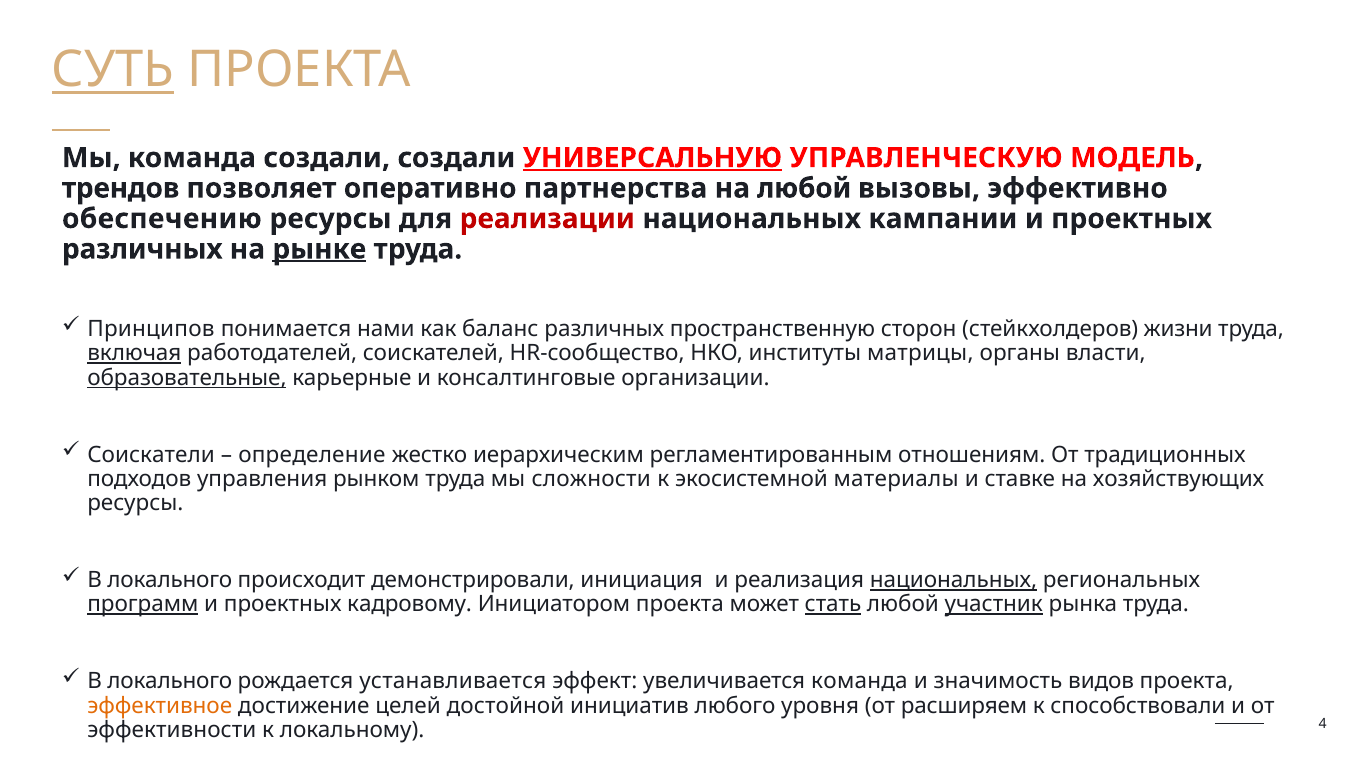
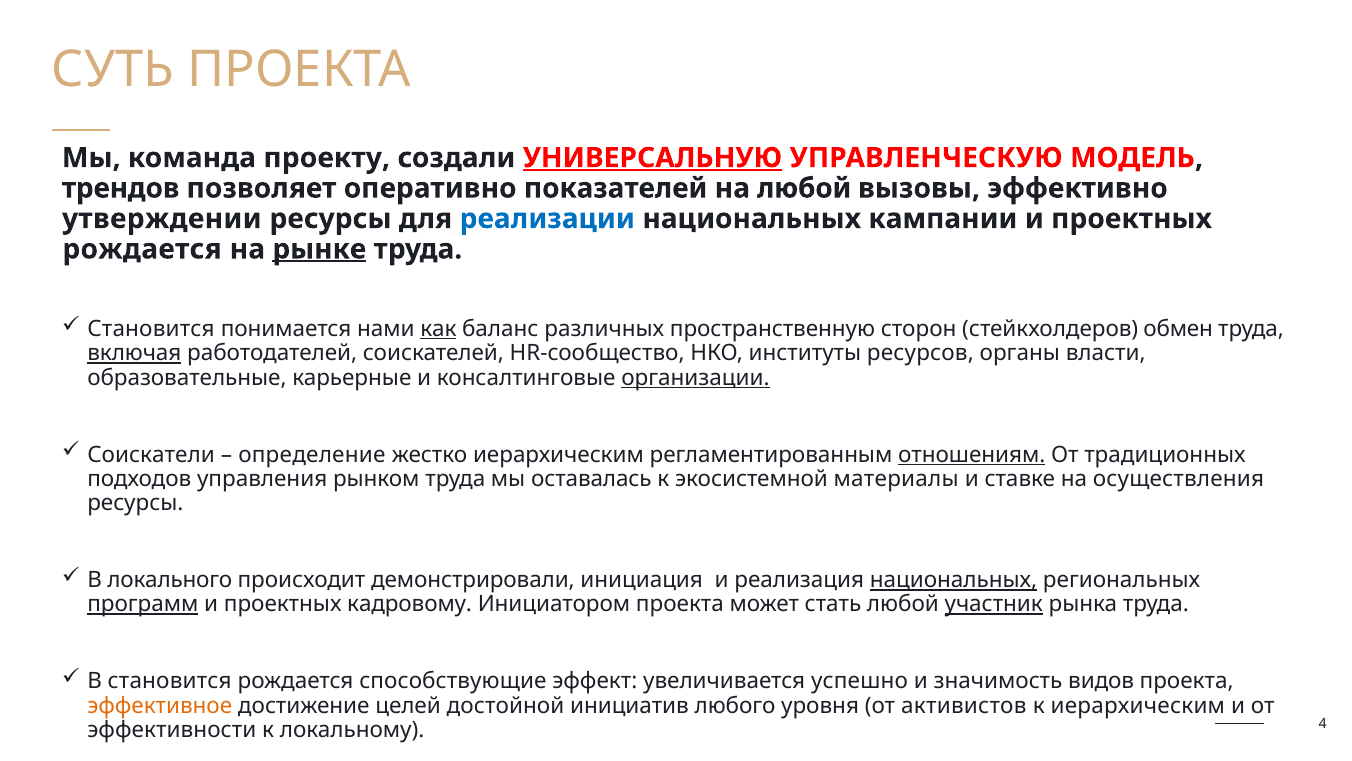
СУТЬ underline: present -> none (113, 70)
команда создали: создали -> проекту (327, 158)
партнерства: партнерства -> показателей (616, 188)
обеспечению: обеспечению -> утверждении (162, 219)
реализации colour: red -> blue (547, 219)
различных: различных -> рождается (142, 249)
Принципов: Принципов -> Становится (151, 329)
как underline: none -> present (439, 329)
жизни: жизни -> обмен (1178, 329)
матрицы: матрицы -> ресурсов (920, 353)
образовательные underline: present -> none (187, 378)
организации underline: none -> present (695, 378)
отношениям underline: none -> present (972, 454)
сложности: сложности -> оставалась (591, 479)
хозяйствующих: хозяйствующих -> осуществления (1178, 479)
стать underline: present -> none (833, 604)
локального: локального -> становится (170, 681)
устанавливается: устанавливается -> способствующие (453, 681)
увеличивается команда: команда -> успешно (860, 681)
расширяем: расширяем -> активистов (964, 705)
к способствовали: способствовали -> иерархическим (1138, 705)
